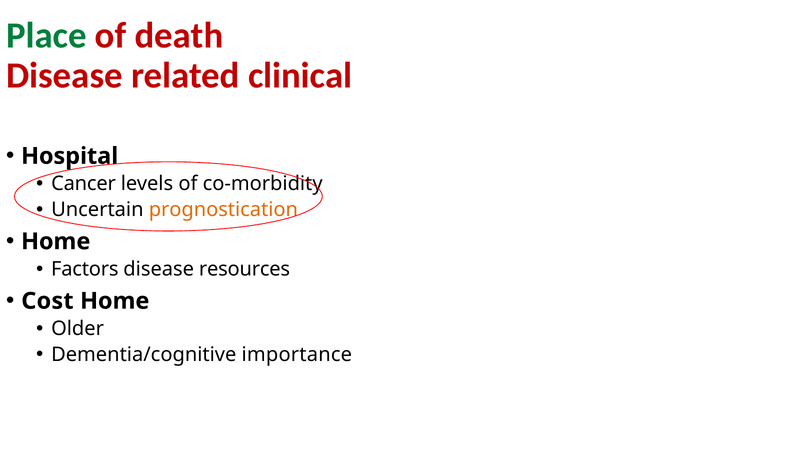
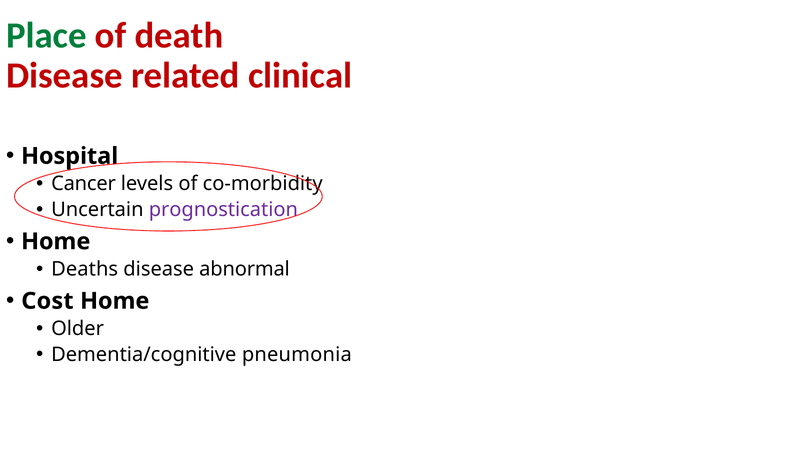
prognostication colour: orange -> purple (223, 210)
Factors: Factors -> Deaths (85, 269)
resources: resources -> abnormal (245, 269)
importance: importance -> pneumonia (297, 354)
